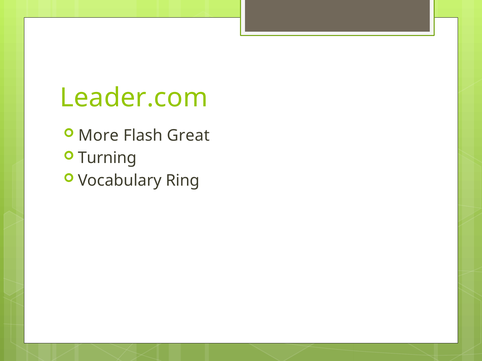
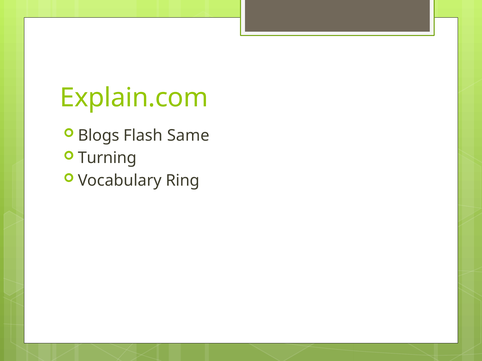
Leader.com: Leader.com -> Explain.com (134, 98)
More: More -> Blogs (99, 136)
Great: Great -> Same (188, 136)
